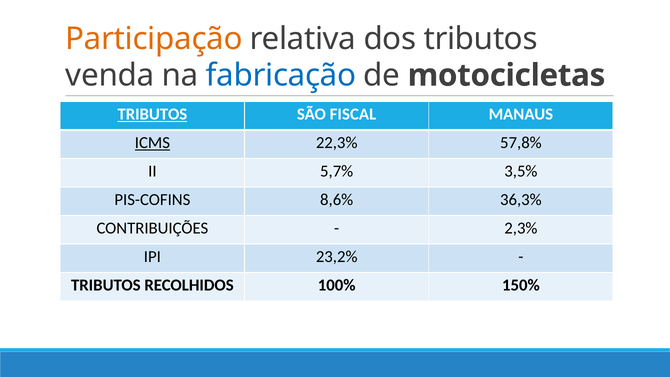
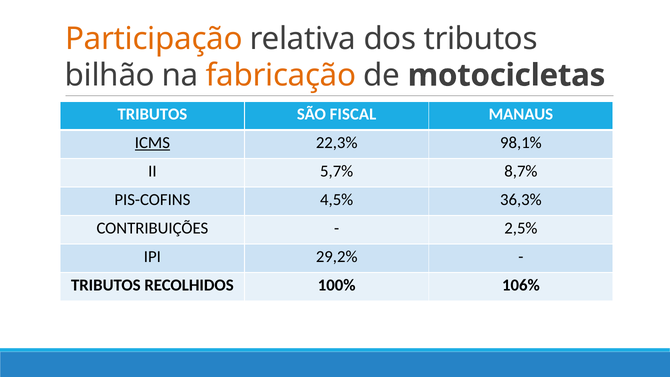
venda: venda -> bilhão (110, 75)
fabricação colour: blue -> orange (281, 75)
TRIBUTOS underline: present -> none (152, 114)
57,8%: 57,8% -> 98,1% (521, 143)
3,5%: 3,5% -> 8,7% (521, 171)
8,6%: 8,6% -> 4,5% (337, 200)
2,3%: 2,3% -> 2,5% (521, 228)
23,2%: 23,2% -> 29,2% (337, 257)
150%: 150% -> 106% (521, 285)
